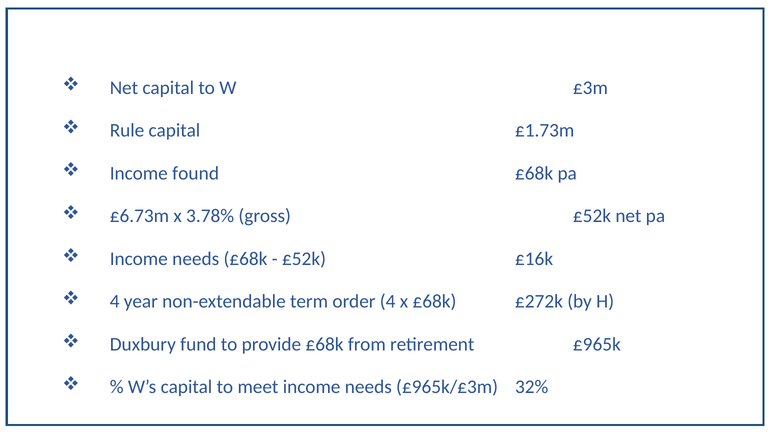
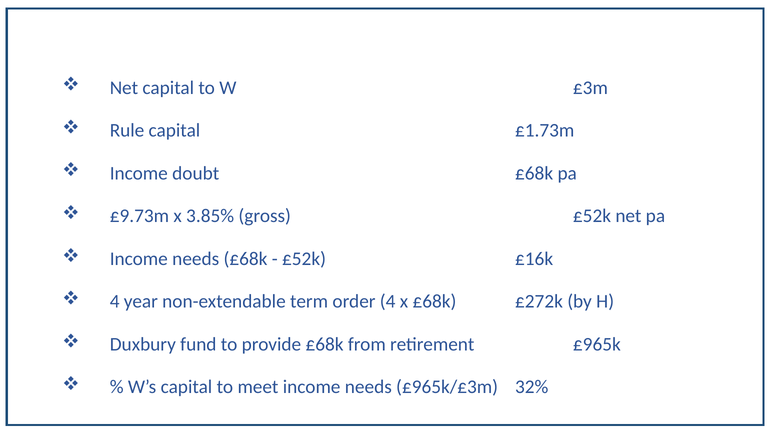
found: found -> doubt (196, 173)
£6.73m: £6.73m -> £9.73m (139, 216)
3.78%: 3.78% -> 3.85% (210, 216)
